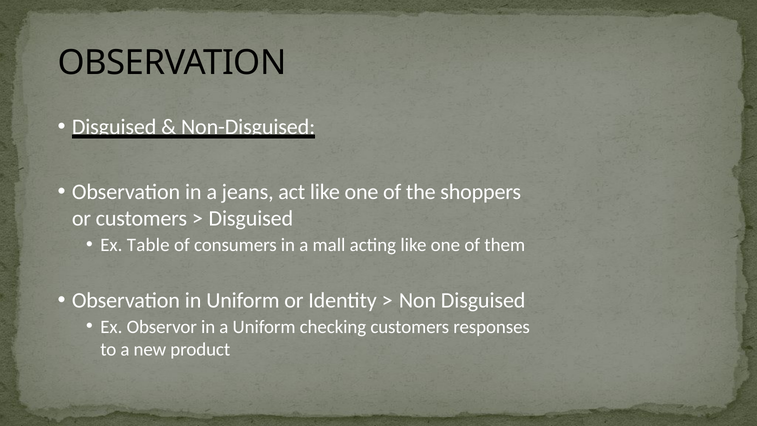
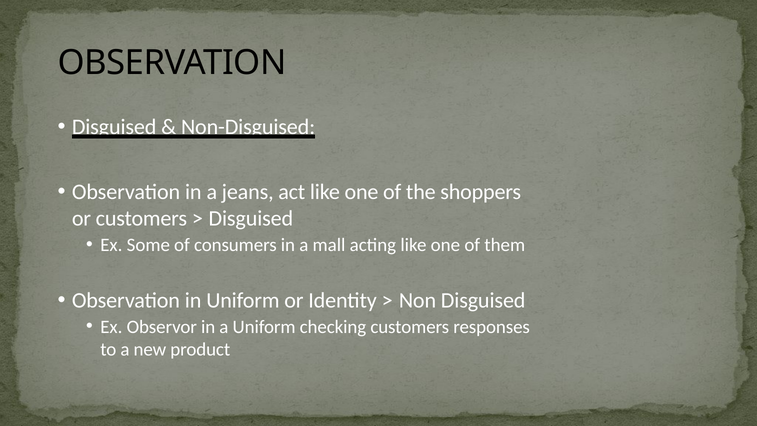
Table: Table -> Some (148, 245)
